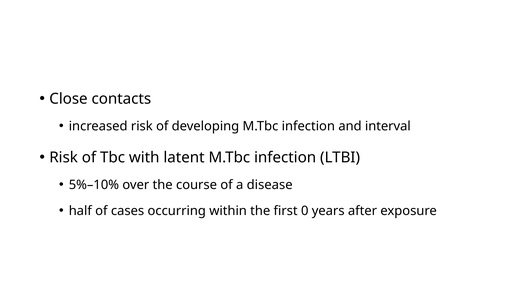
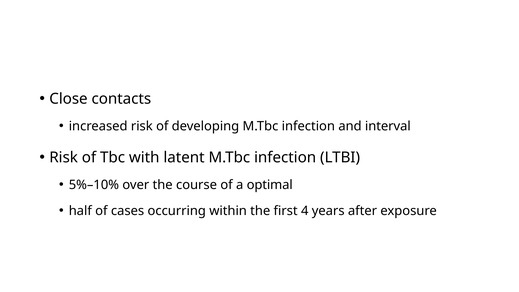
disease: disease -> optimal (270, 185)
0: 0 -> 4 (305, 211)
